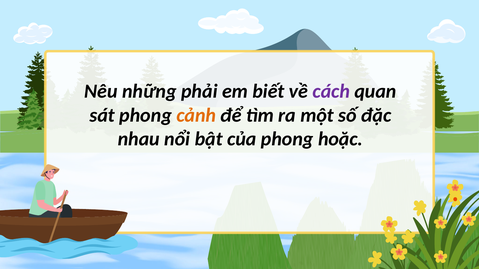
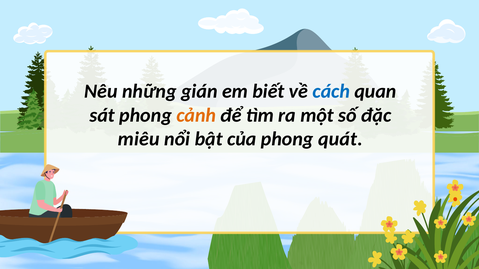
phải: phải -> gián (199, 91)
cách colour: purple -> blue (331, 91)
nhau: nhau -> miêu (139, 139)
hoặc: hoặc -> quát (340, 139)
